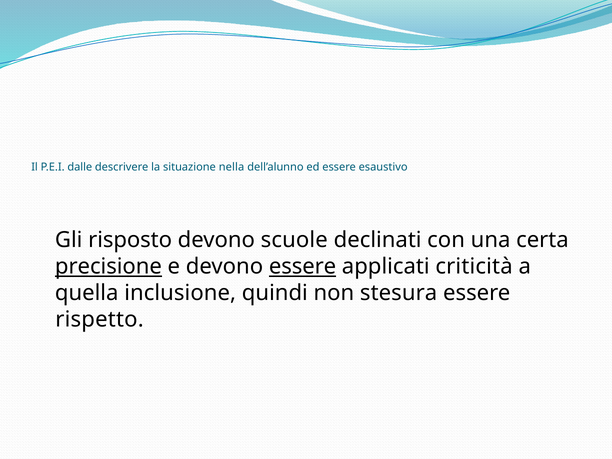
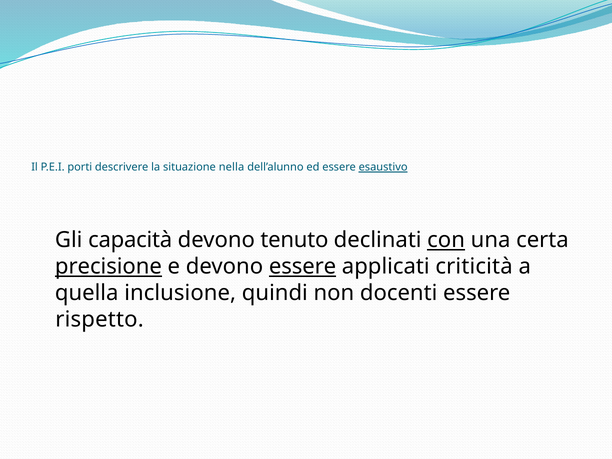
dalle: dalle -> porti (80, 167)
esaustivo underline: none -> present (383, 167)
risposto: risposto -> capacità (130, 240)
scuole: scuole -> tenuto (294, 240)
con underline: none -> present (446, 240)
stesura: stesura -> docenti (399, 293)
